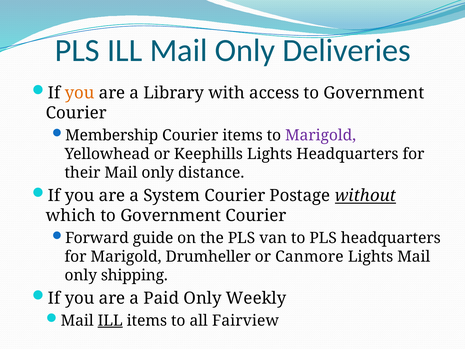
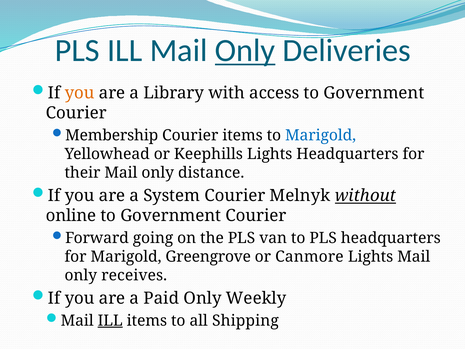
Only underline: none -> present (245, 51)
Marigold colour: purple -> blue (321, 135)
Postage: Postage -> Melnyk (300, 195)
which: which -> online (71, 216)
guide: guide -> going (153, 238)
Drumheller: Drumheller -> Greengrove (208, 257)
shipping: shipping -> receives (134, 275)
Fairview: Fairview -> Shipping (245, 320)
